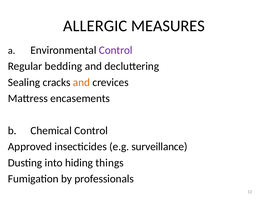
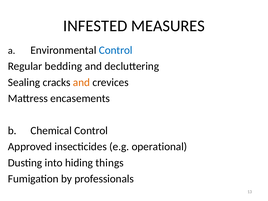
ALLERGIC: ALLERGIC -> INFESTED (95, 26)
Control colour: purple -> blue (116, 50)
surveillance: surveillance -> operational (159, 147)
